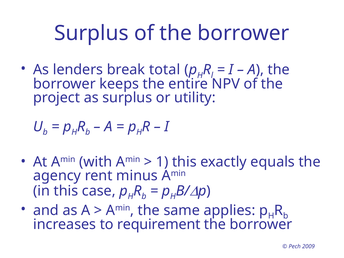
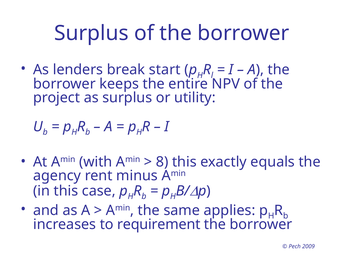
total: total -> start (165, 70)
1: 1 -> 8 (162, 162)
